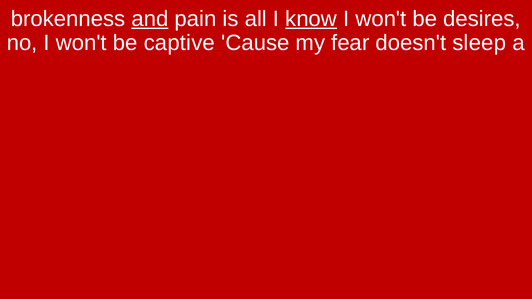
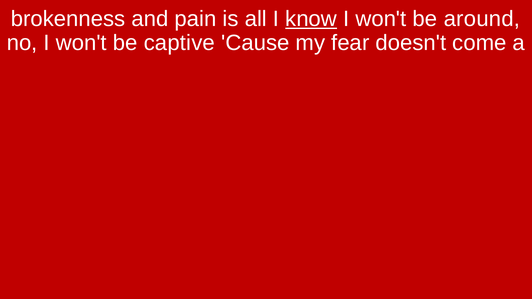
and underline: present -> none (150, 19)
desires: desires -> around (482, 19)
sleep: sleep -> come (479, 43)
